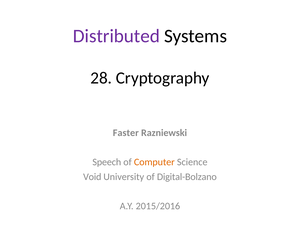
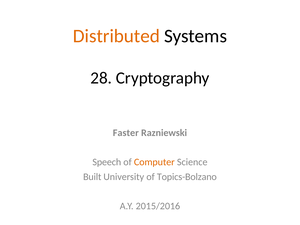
Distributed colour: purple -> orange (116, 36)
Void: Void -> Built (92, 177)
Digital-Bolzano: Digital-Bolzano -> Topics-Bolzano (187, 177)
